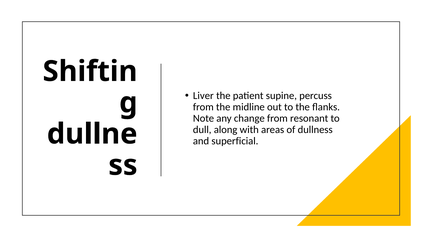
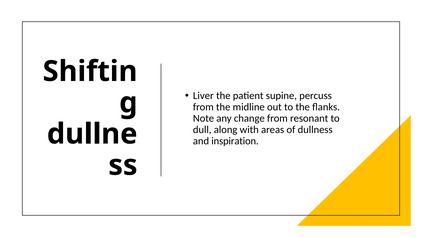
superficial: superficial -> inspiration (235, 141)
